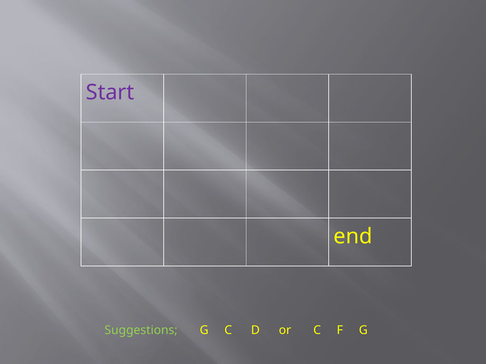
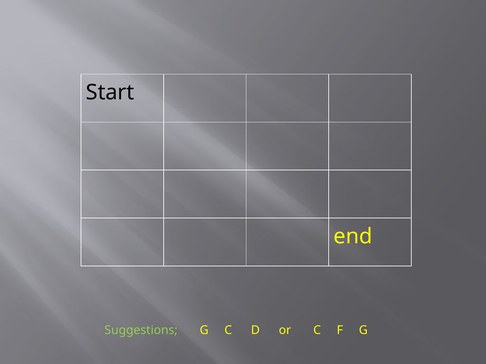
Start colour: purple -> black (110, 93)
